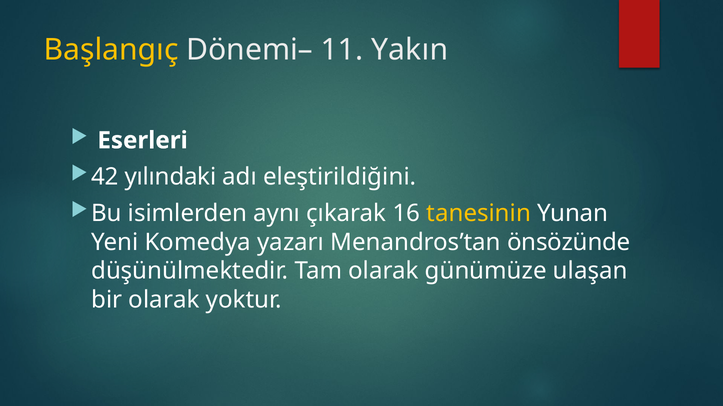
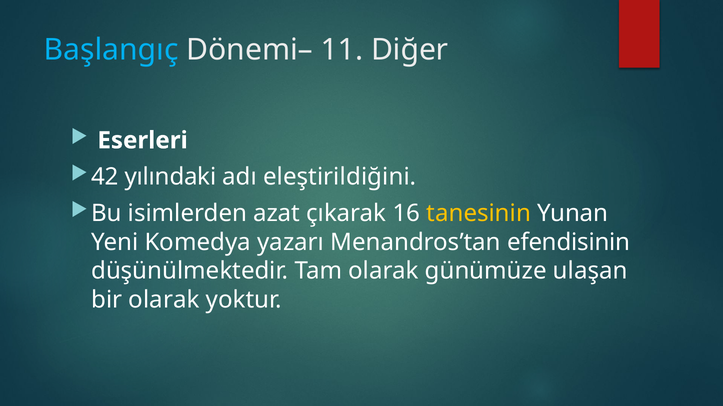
Başlangıç colour: yellow -> light blue (111, 50)
Yakın: Yakın -> Diğer (410, 50)
aynı: aynı -> azat (277, 214)
önsözünde: önsözünde -> efendisinin (569, 243)
